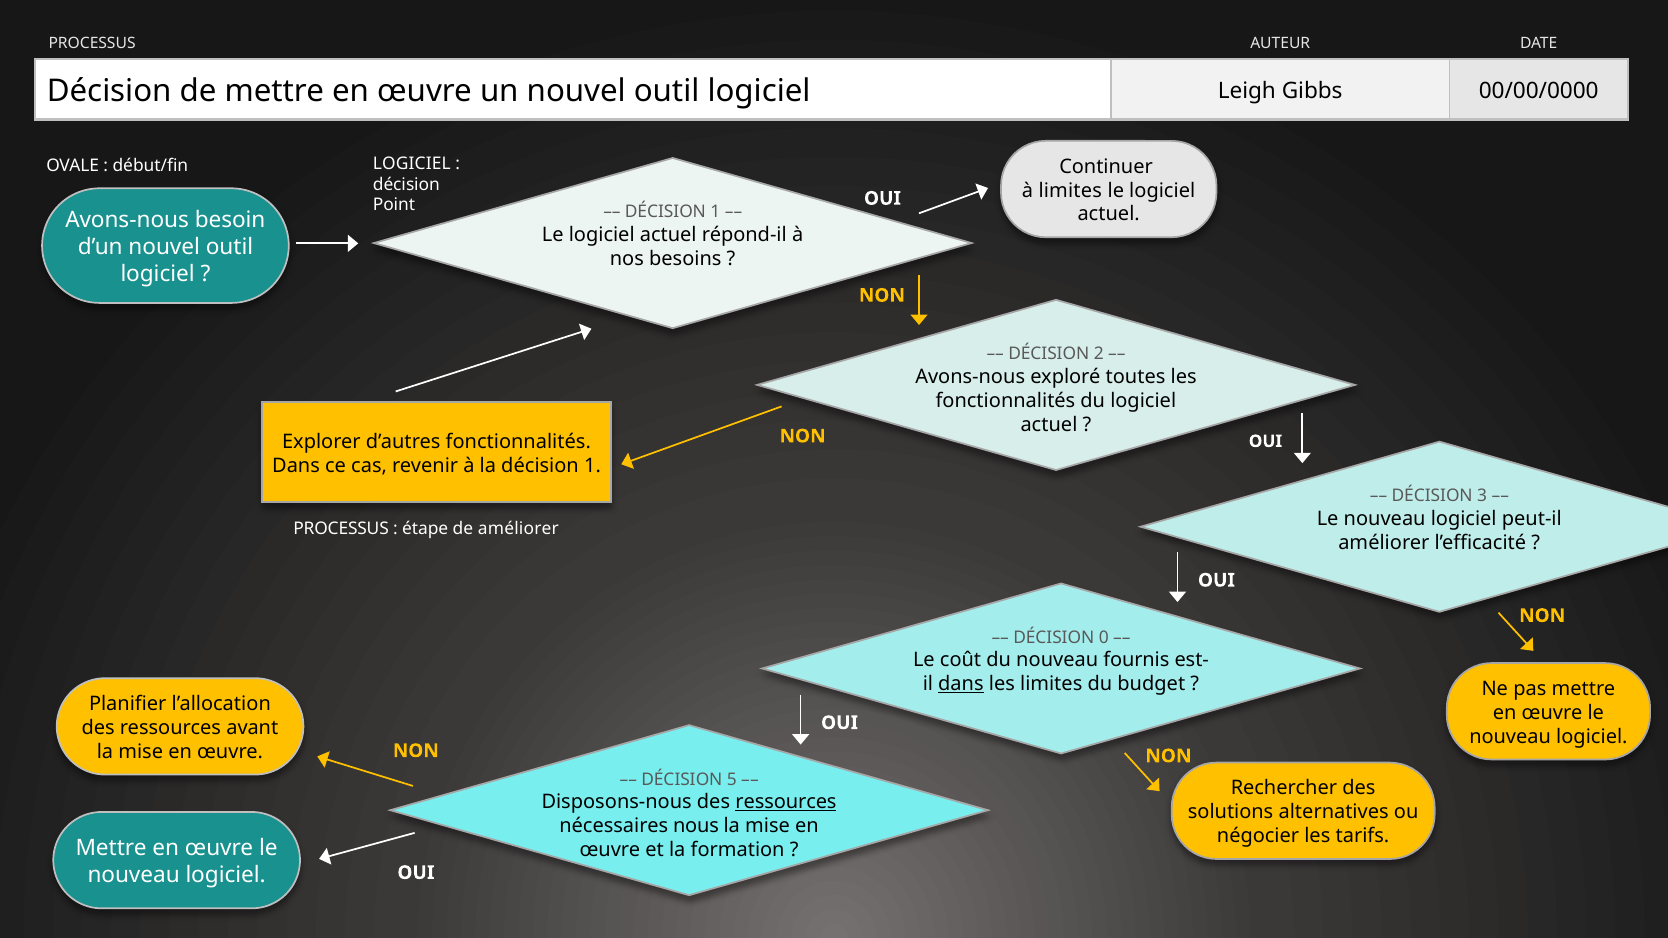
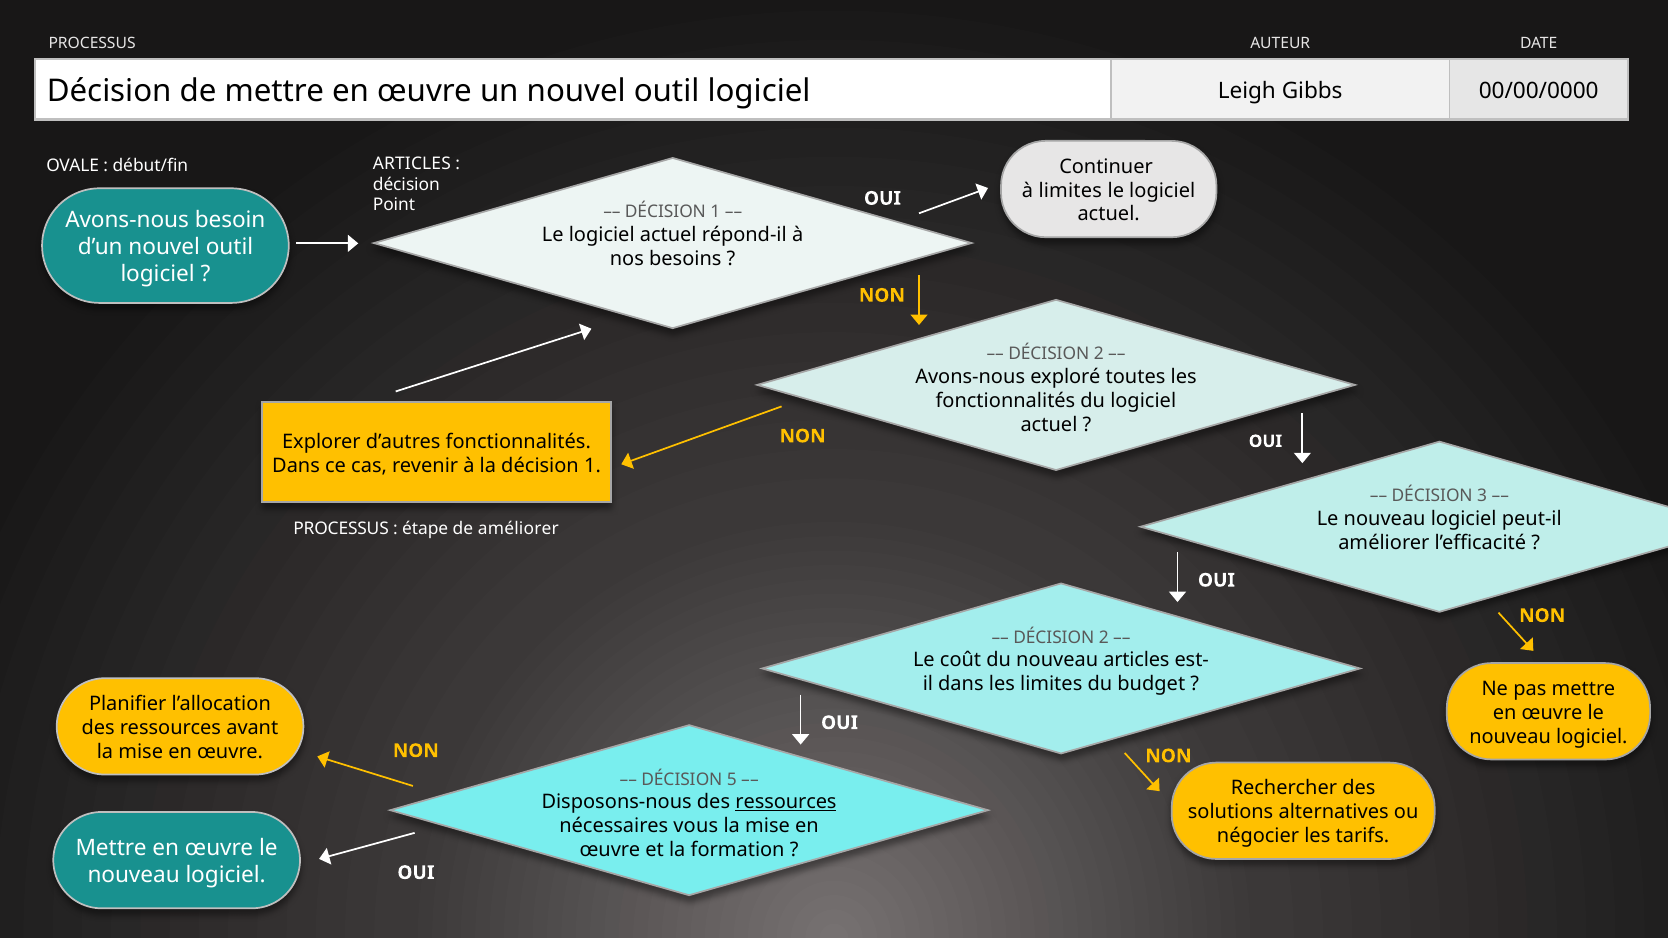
LOGICIEL: LOGICIEL -> ARTICLES (412, 164)
0: 0 -> 2 (1104, 638)
nouveau fournis: fournis -> articles (1136, 660)
dans underline: present -> none (961, 684)
nous: nous -> vous (696, 826)
